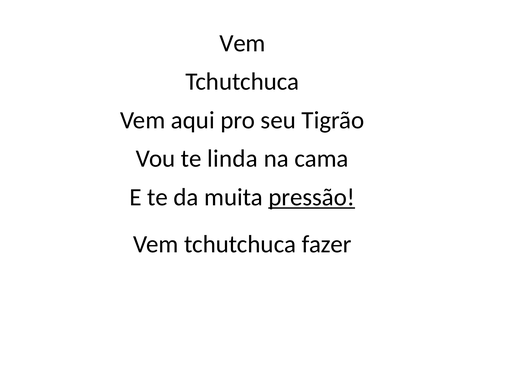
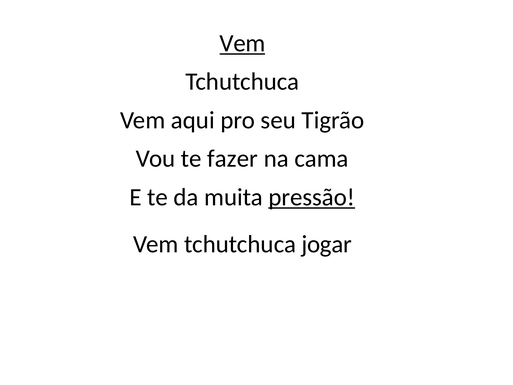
Vem underline: none -> present (242, 43)
linda: linda -> fazer (233, 159)
fazer: fazer -> jogar (327, 244)
